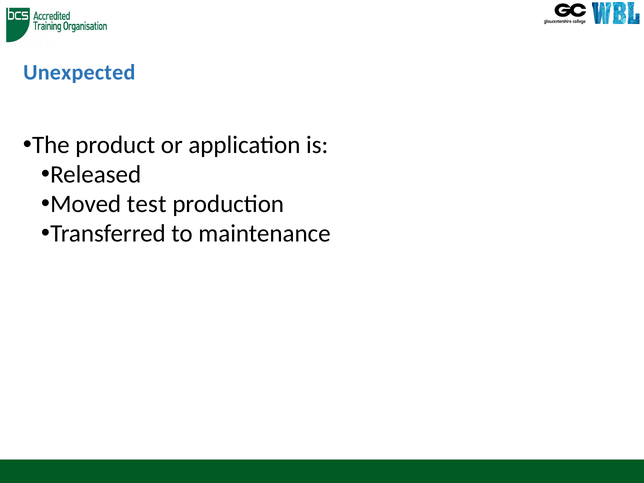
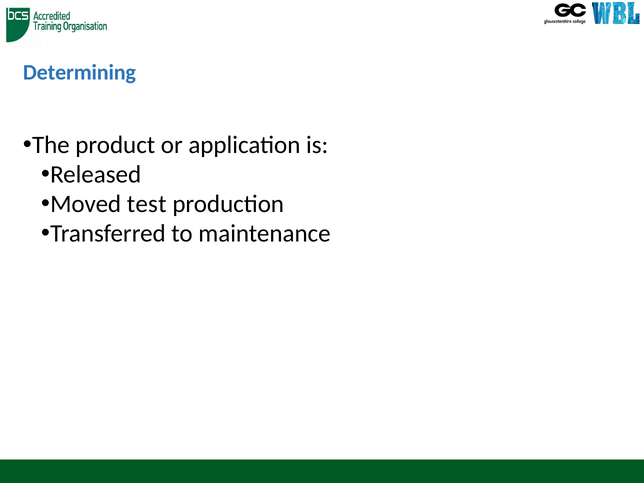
Unexpected: Unexpected -> Determining (79, 72)
